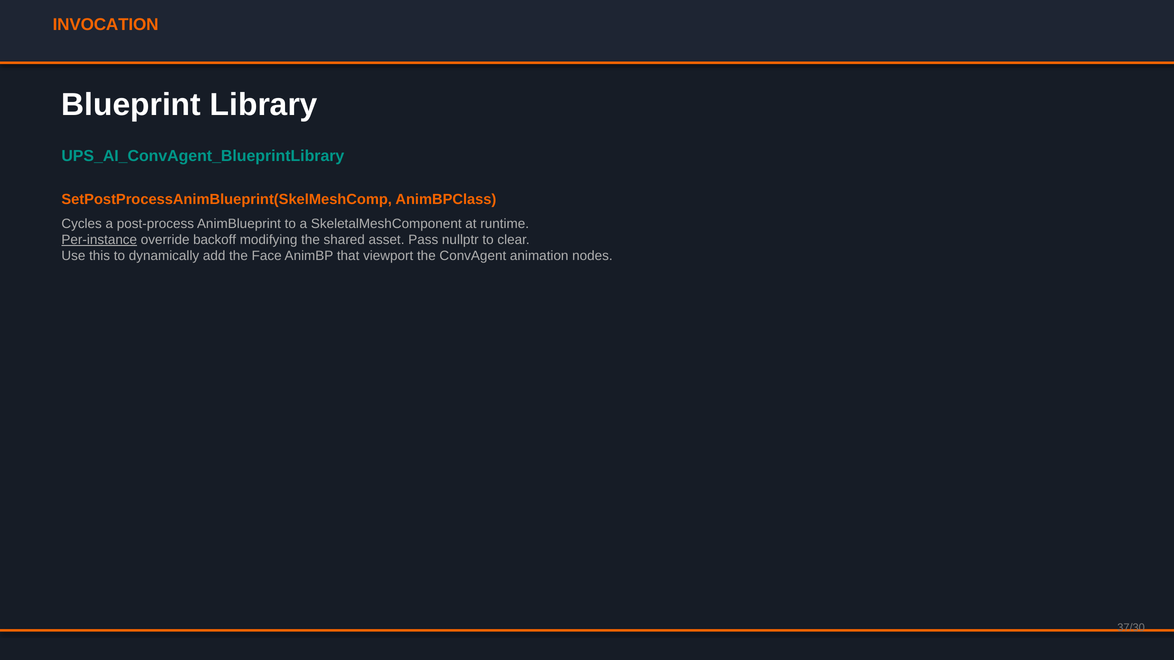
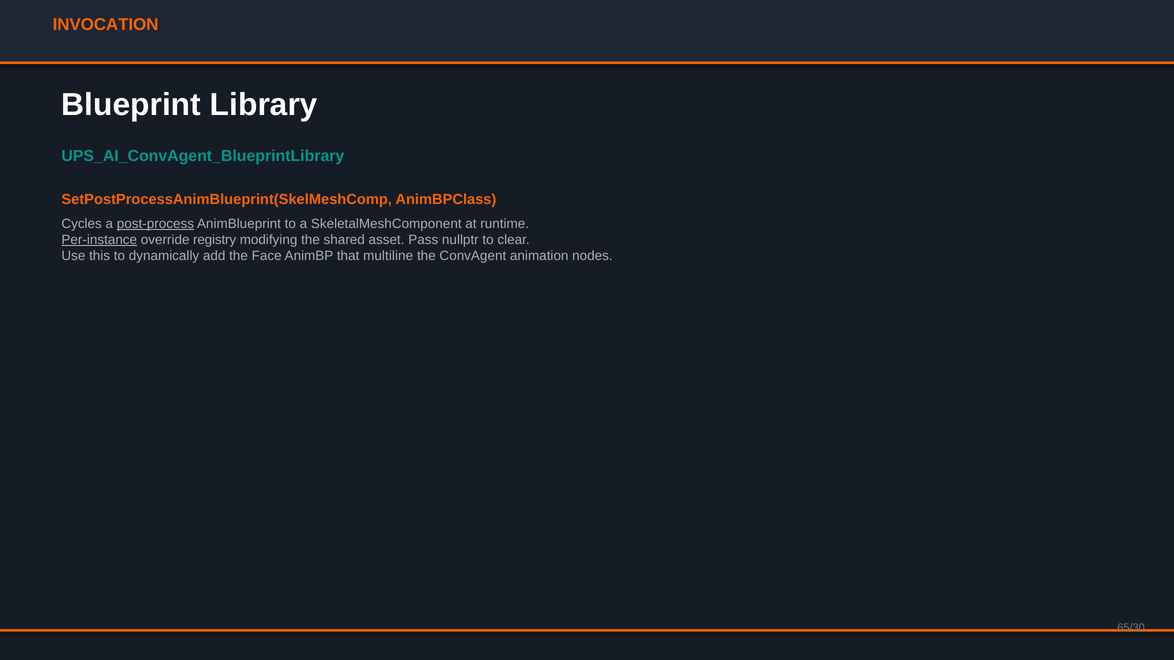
post-process underline: none -> present (155, 224)
backoff: backoff -> registry (215, 240)
viewport: viewport -> multiline (388, 256)
37/30: 37/30 -> 65/30 (1131, 628)
